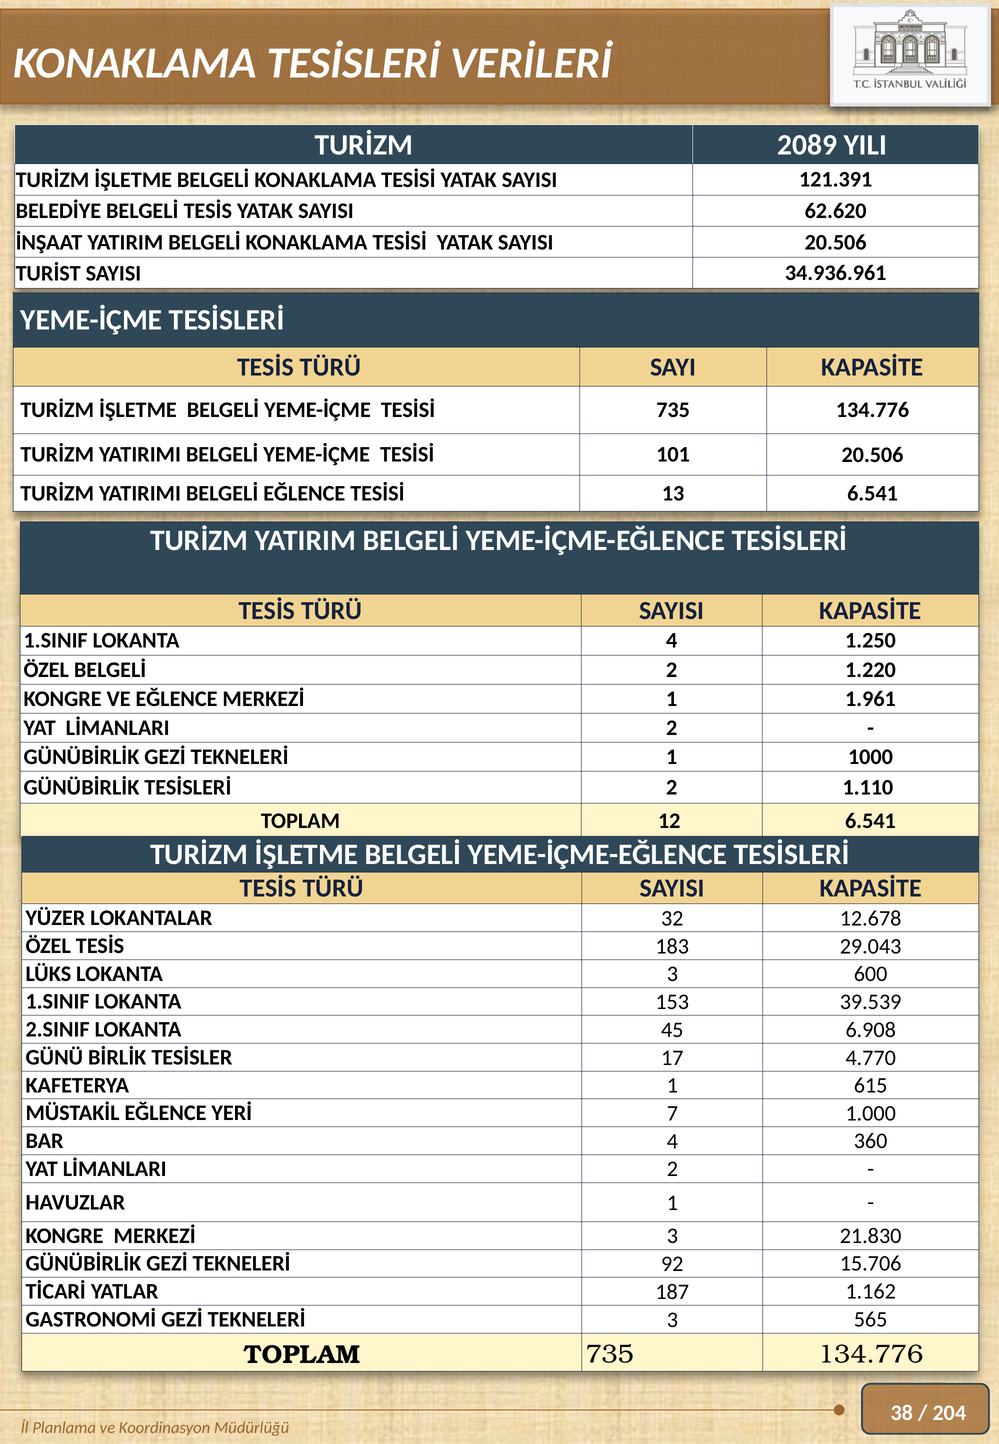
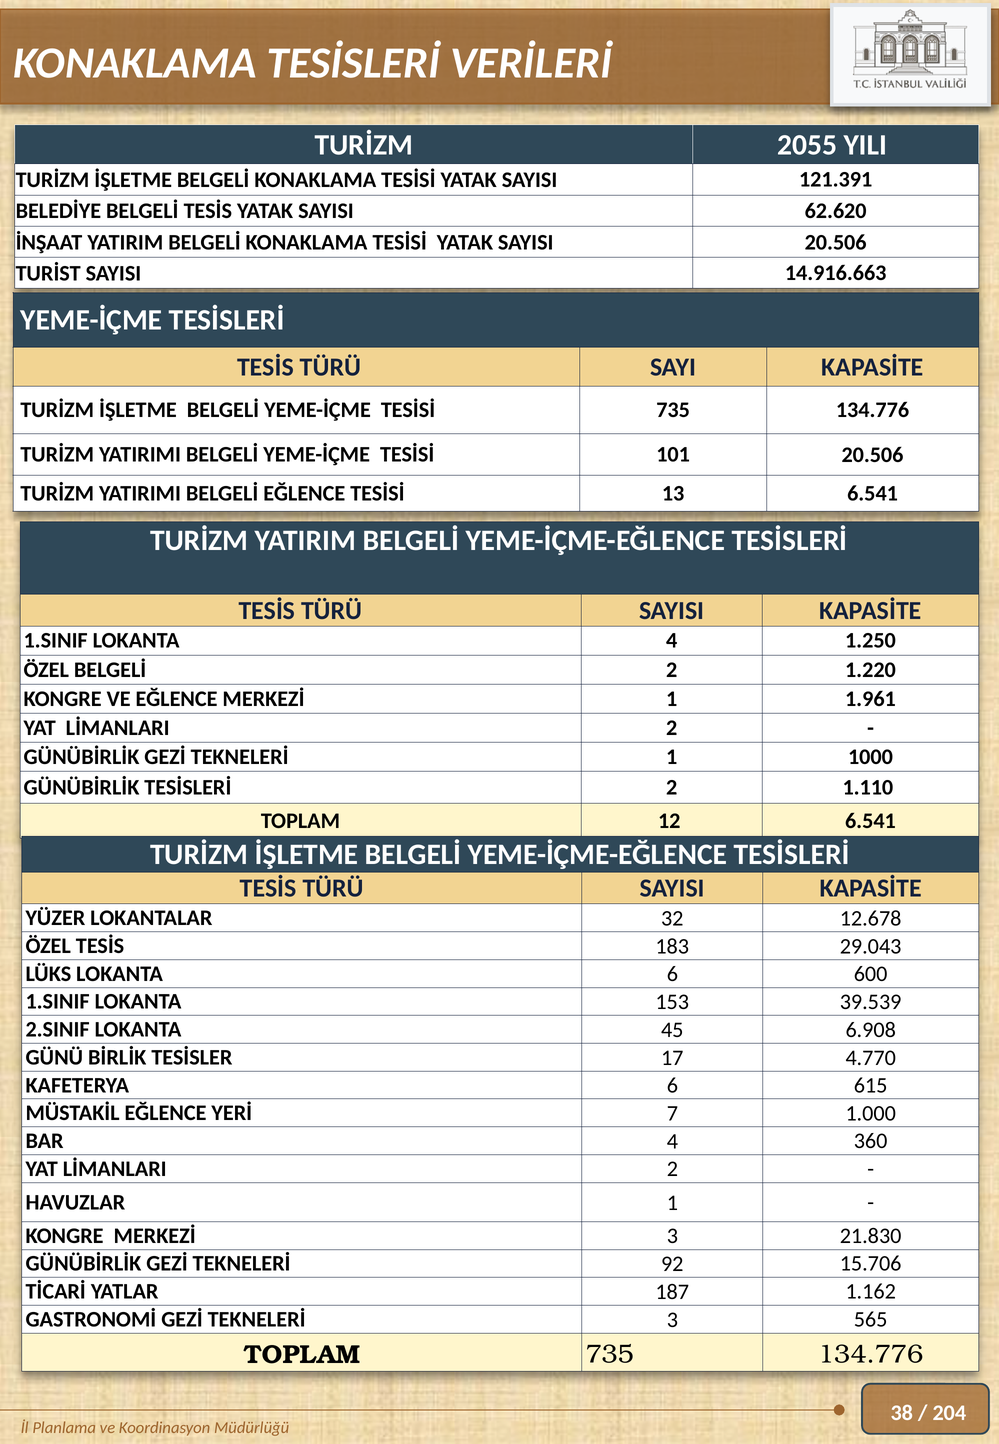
2089: 2089 -> 2055 (807, 145)
34.936.961: 34.936.961 -> 14.916.663 (836, 273)
LOKANTA 3: 3 -> 6 (672, 973)
KAFETERYA 1: 1 -> 6 (672, 1085)
